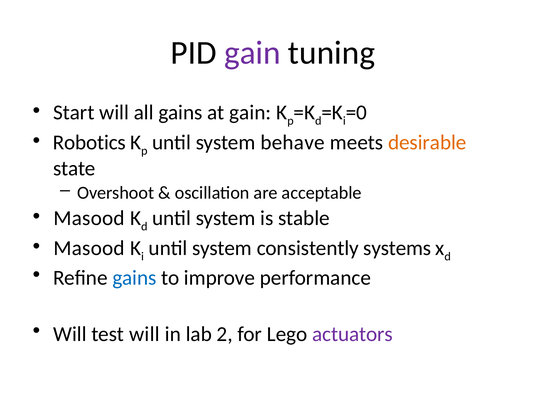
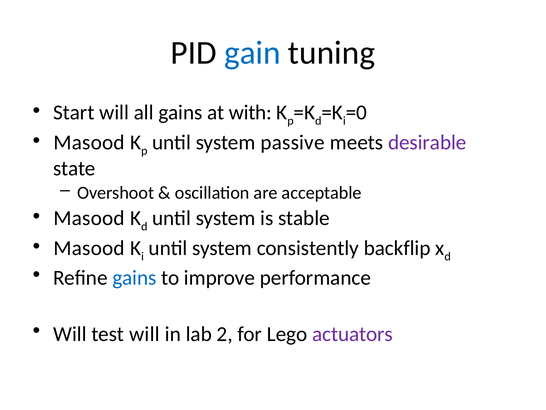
gain colour: purple -> blue (252, 53)
at gain: gain -> with (250, 113)
Robotics: Robotics -> Masood (89, 142)
behave: behave -> passive (293, 142)
desirable colour: orange -> purple (427, 142)
systems: systems -> backflip (397, 248)
